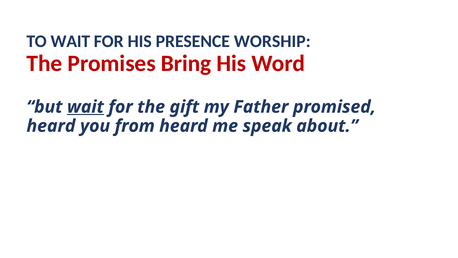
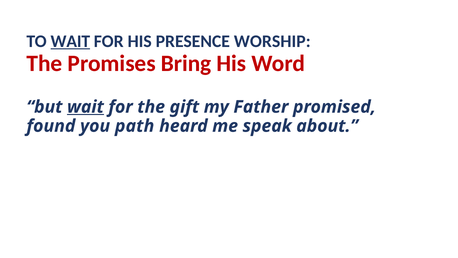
WAIT underline: none -> present (70, 41)
heard: heard -> found (51, 126)
from: from -> path (135, 126)
